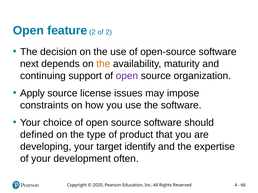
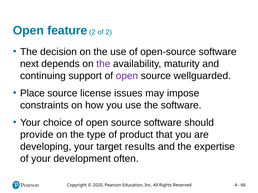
the colour: orange -> purple (103, 64)
organization: organization -> wellguarded (202, 76)
Apply: Apply -> Place (32, 93)
defined: defined -> provide (37, 135)
identify: identify -> results (140, 147)
